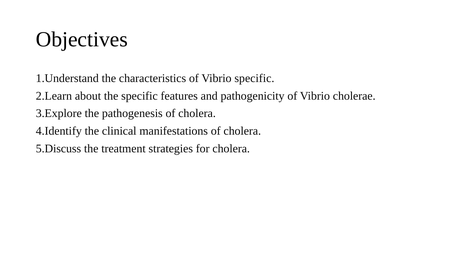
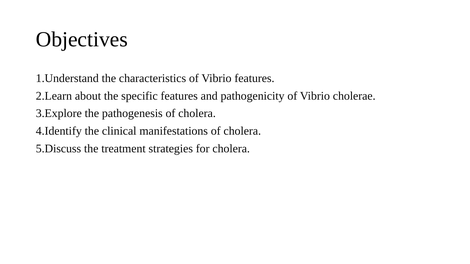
Vibrio specific: specific -> features (254, 78)
